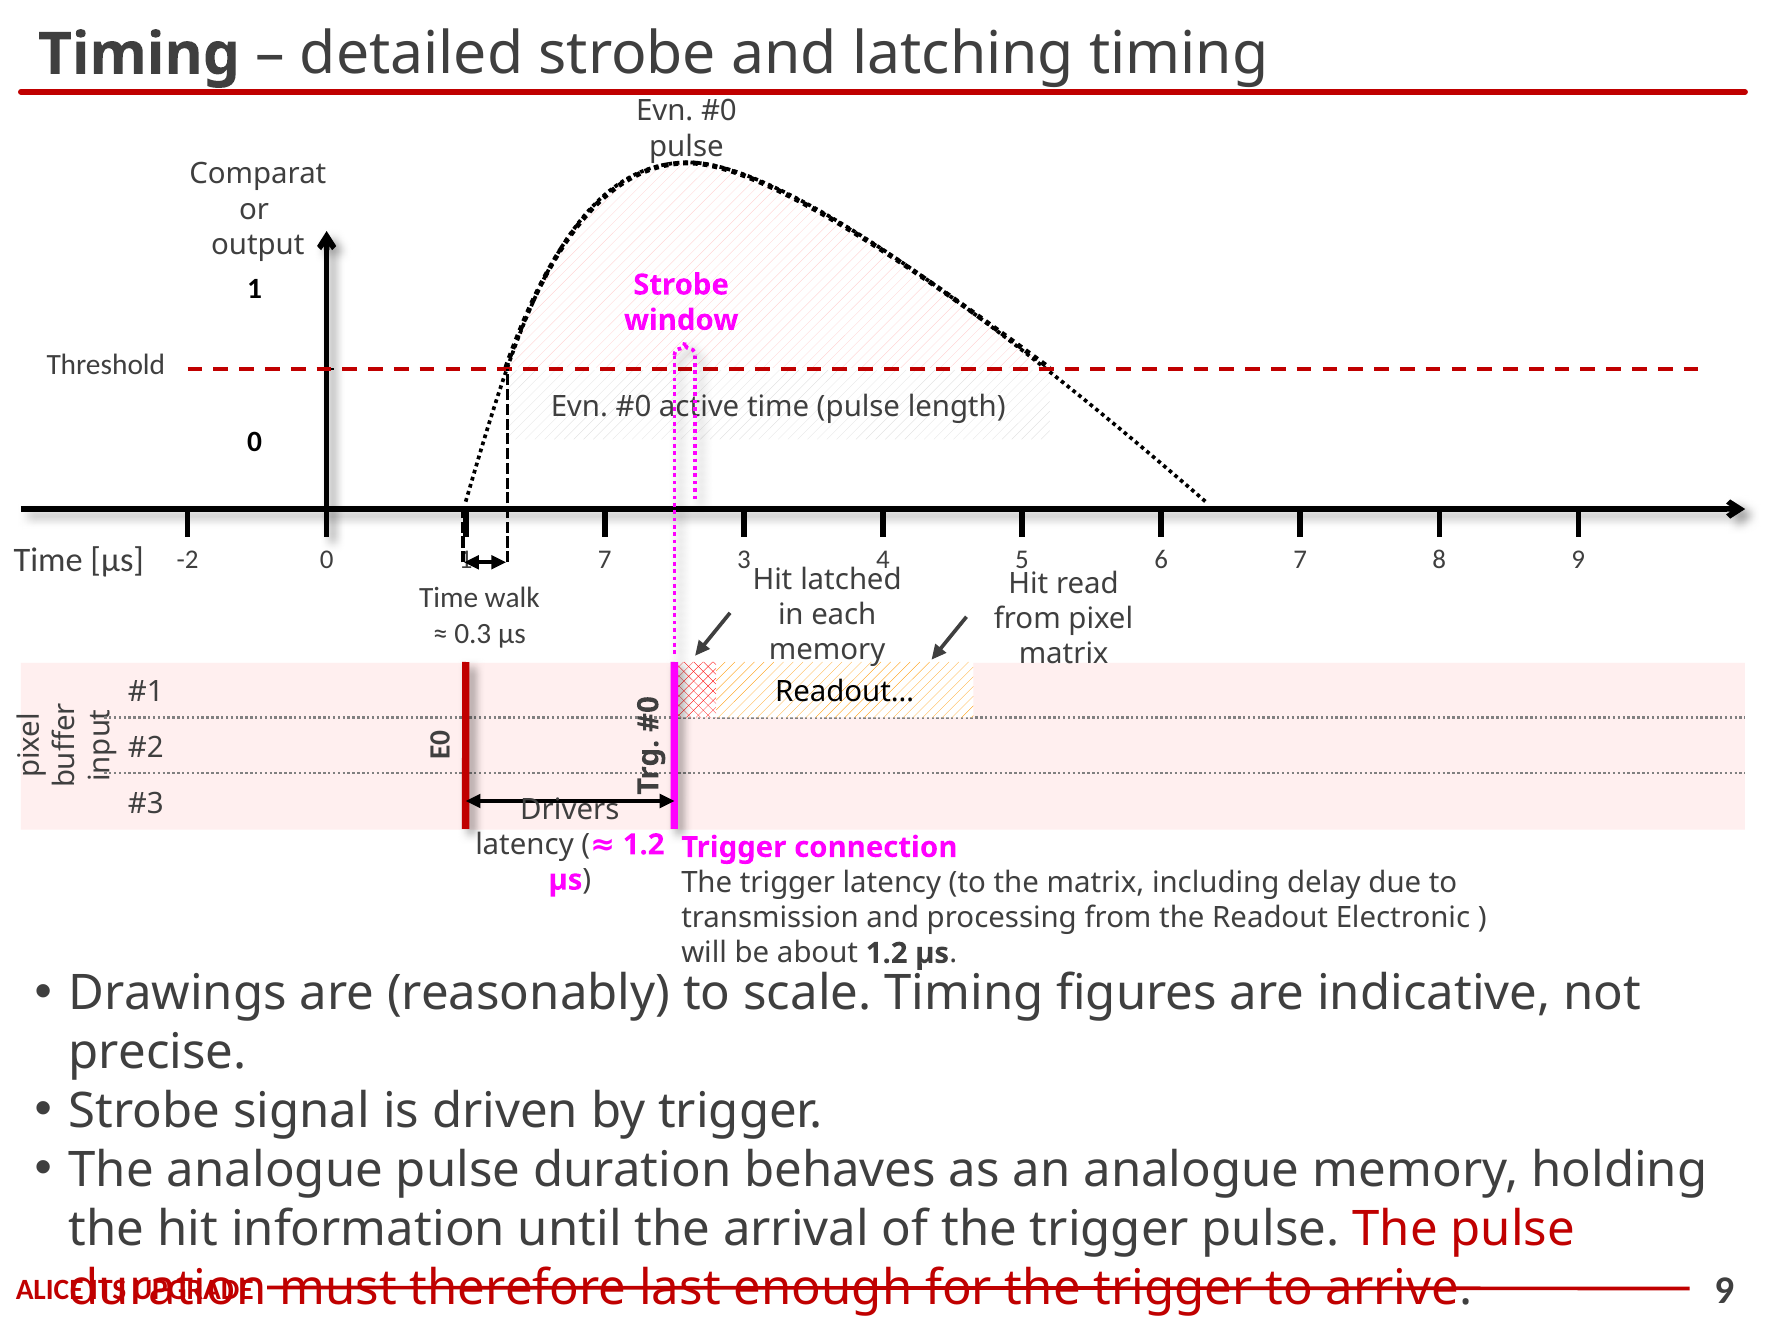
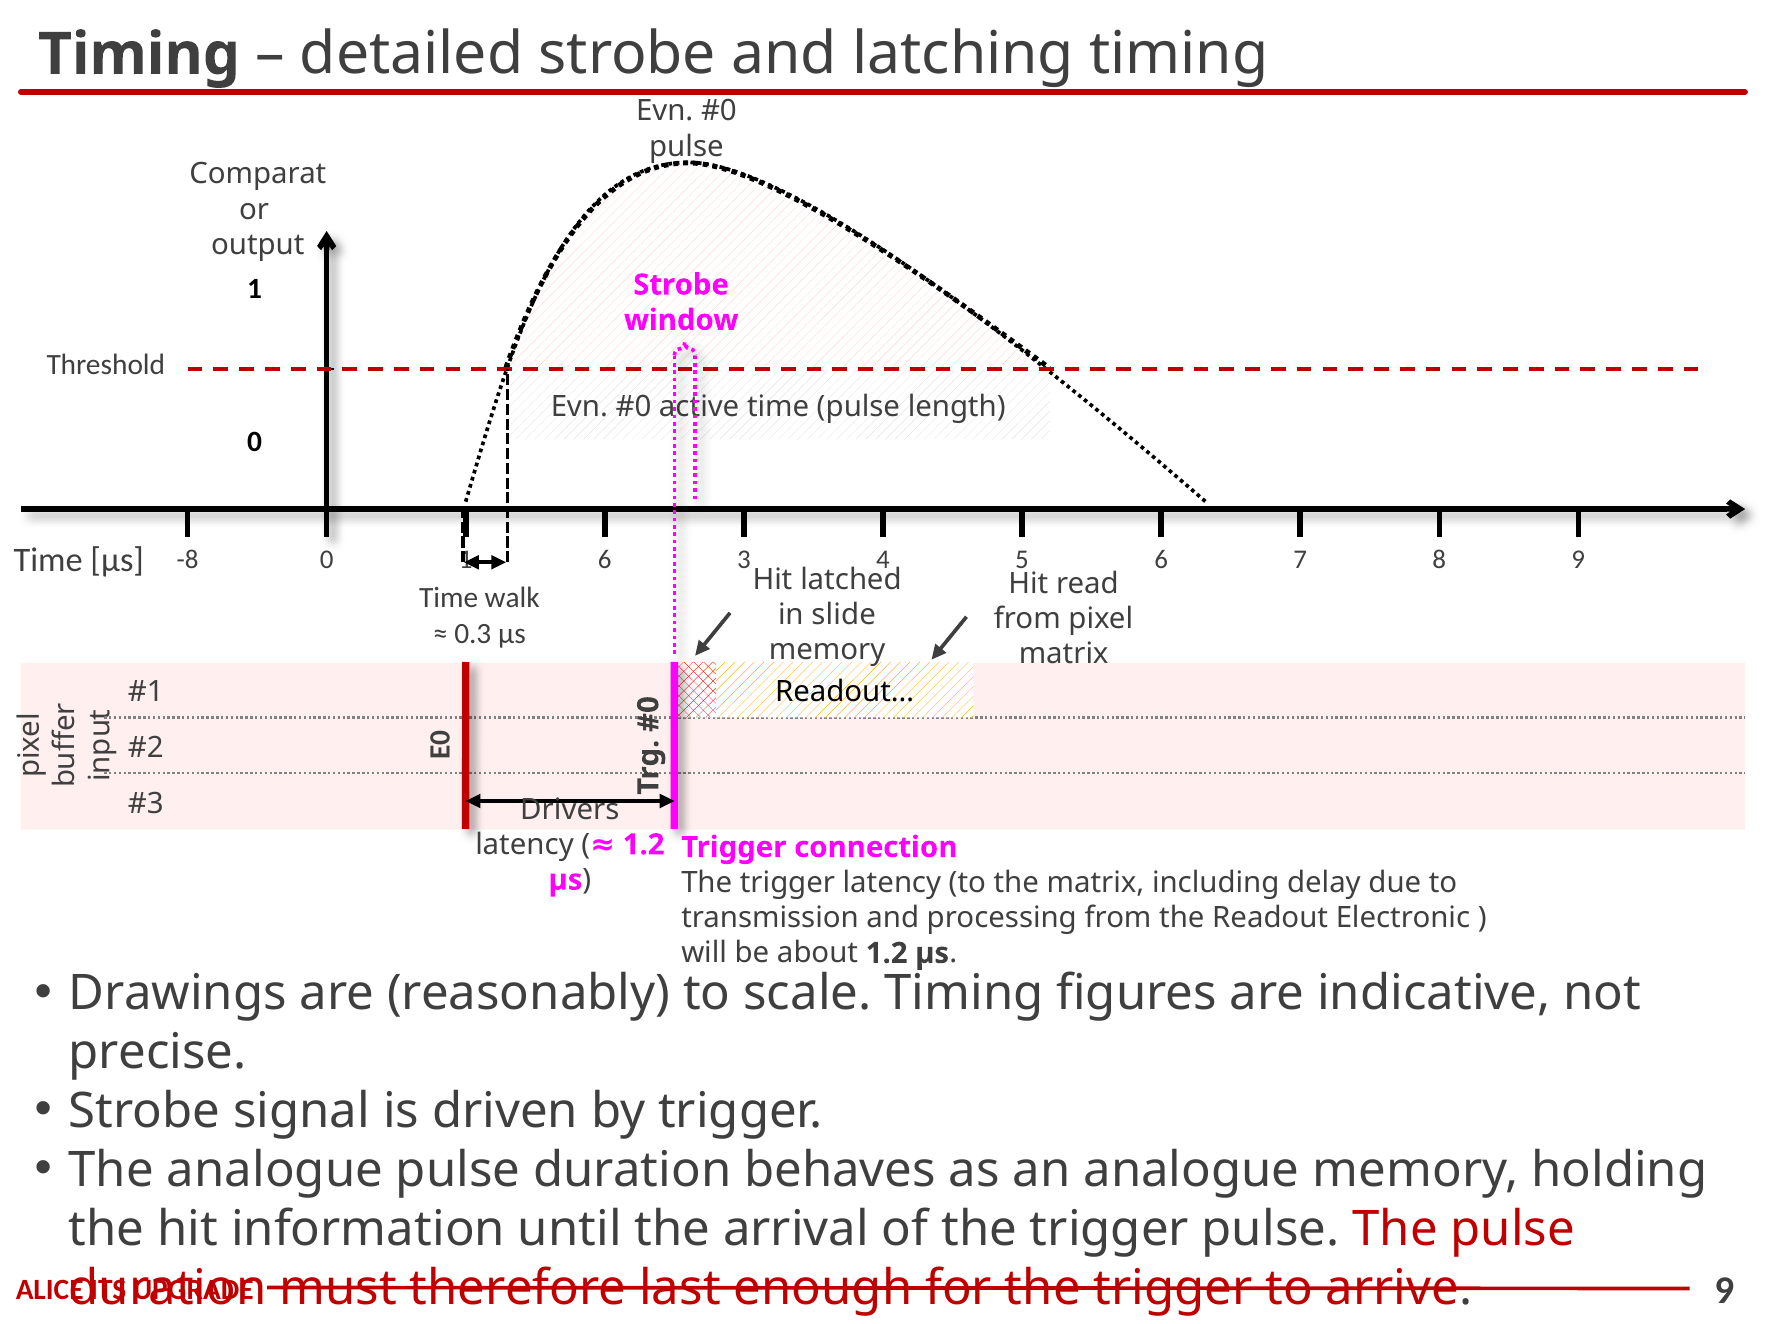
-2: -2 -> -8 (188, 560)
7: 7 -> 6 (605, 560)
each: each -> slide (844, 615)
